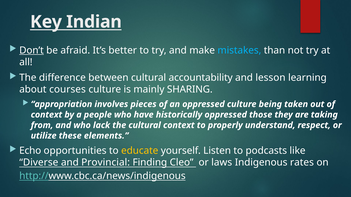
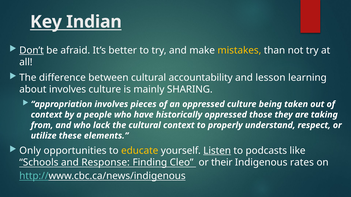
mistakes colour: light blue -> yellow (239, 50)
about courses: courses -> involves (68, 90)
Echo: Echo -> Only (30, 151)
Listen underline: none -> present (217, 151)
Diverse: Diverse -> Schools (39, 163)
Provincial: Provincial -> Response (106, 163)
laws: laws -> their (222, 163)
